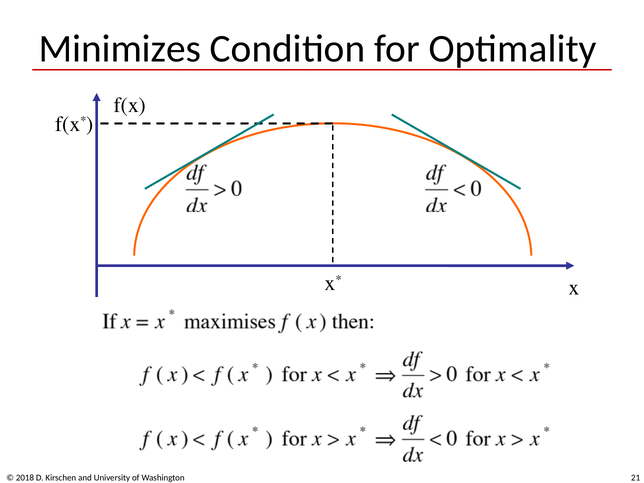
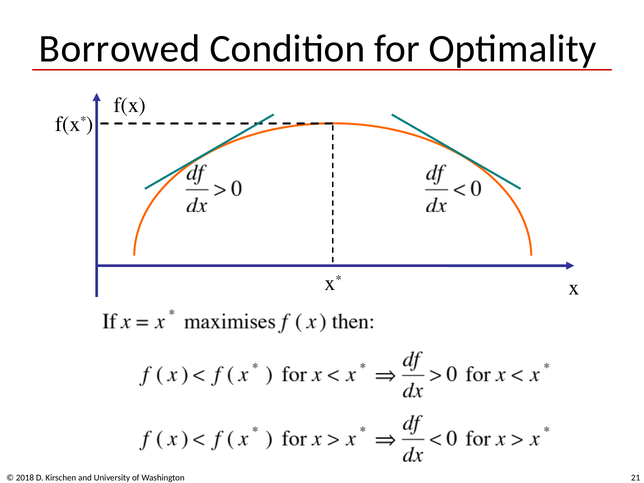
Minimizes: Minimizes -> Borrowed (120, 49)
